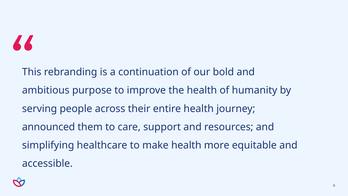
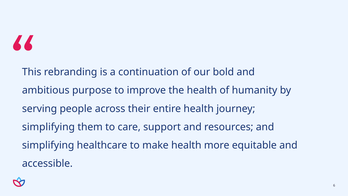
announced: announced -> simplifying (48, 127)
